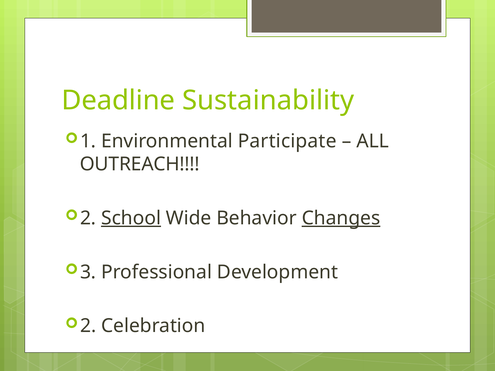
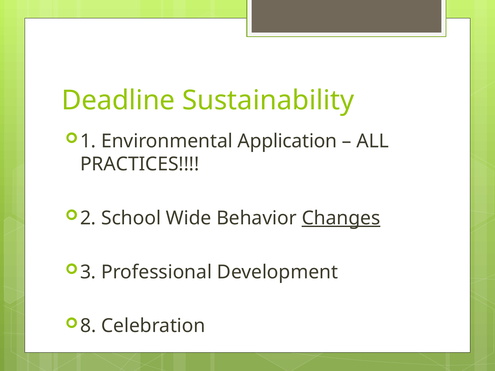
Participate: Participate -> Application (287, 141)
OUTREACH: OUTREACH -> PRACTICES (140, 164)
School underline: present -> none (131, 218)
2: 2 -> 8 (88, 326)
